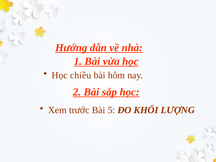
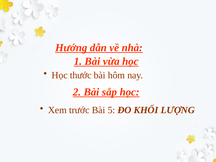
chiều: chiều -> thước (81, 75)
